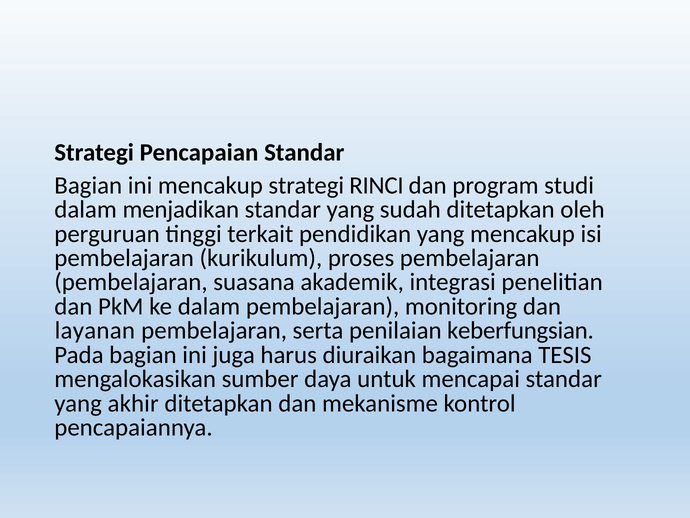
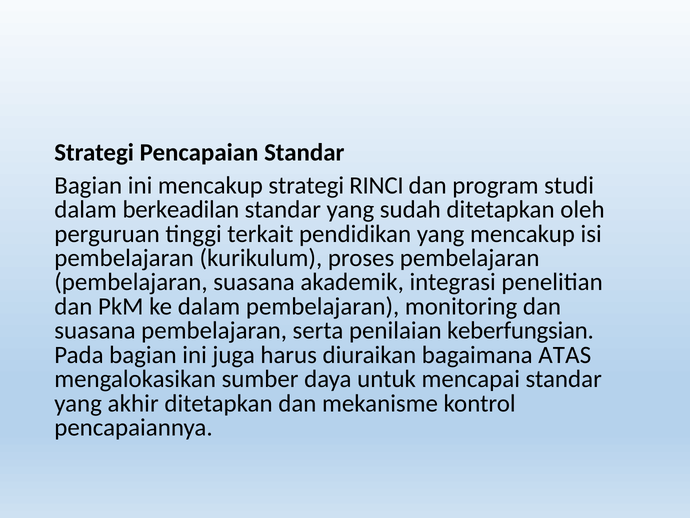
menjadikan: menjadikan -> berkeadilan (181, 209)
layanan: layanan -> suasana (95, 330)
TESIS: TESIS -> ATAS (565, 355)
